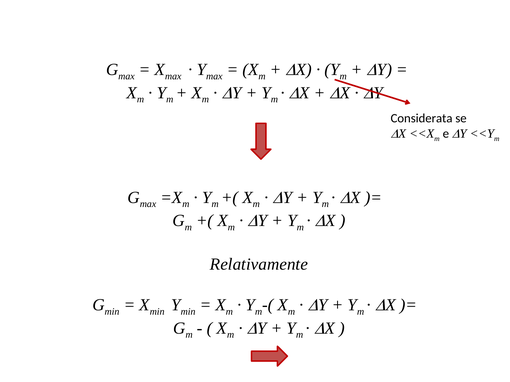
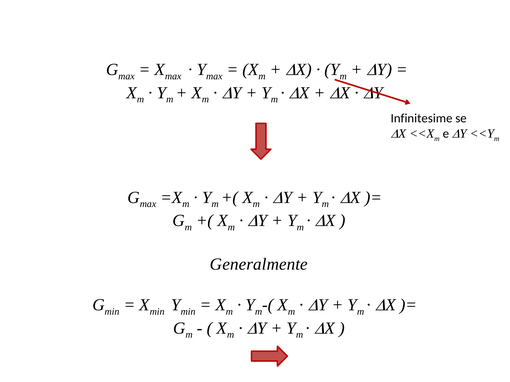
Considerata: Considerata -> Infinitesime (422, 119)
Relativamente: Relativamente -> Generalmente (259, 265)
